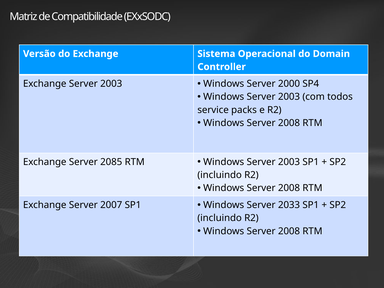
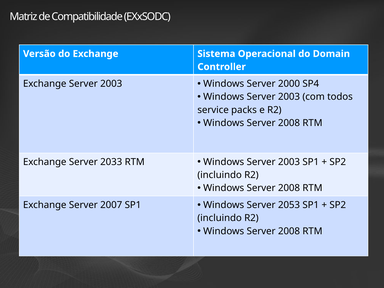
2085: 2085 -> 2033 (111, 162)
2033: 2033 -> 2053 (289, 205)
